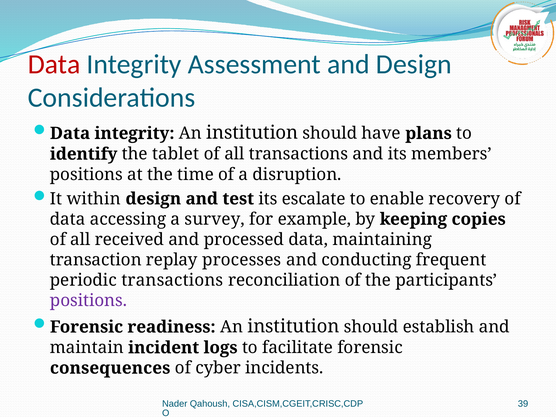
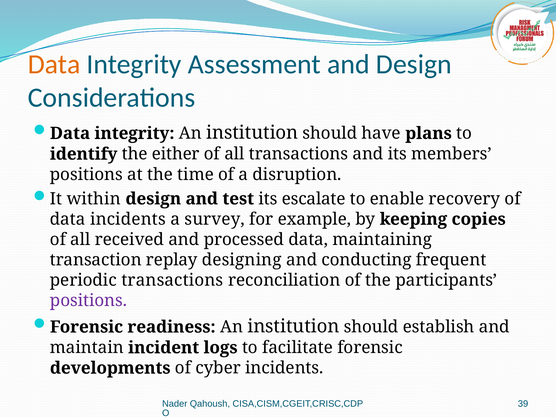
Data colour: red -> orange (54, 64)
tablet: tablet -> either (176, 154)
data accessing: accessing -> incidents (128, 219)
processes: processes -> designing (242, 260)
consequences: consequences -> developments (110, 368)
